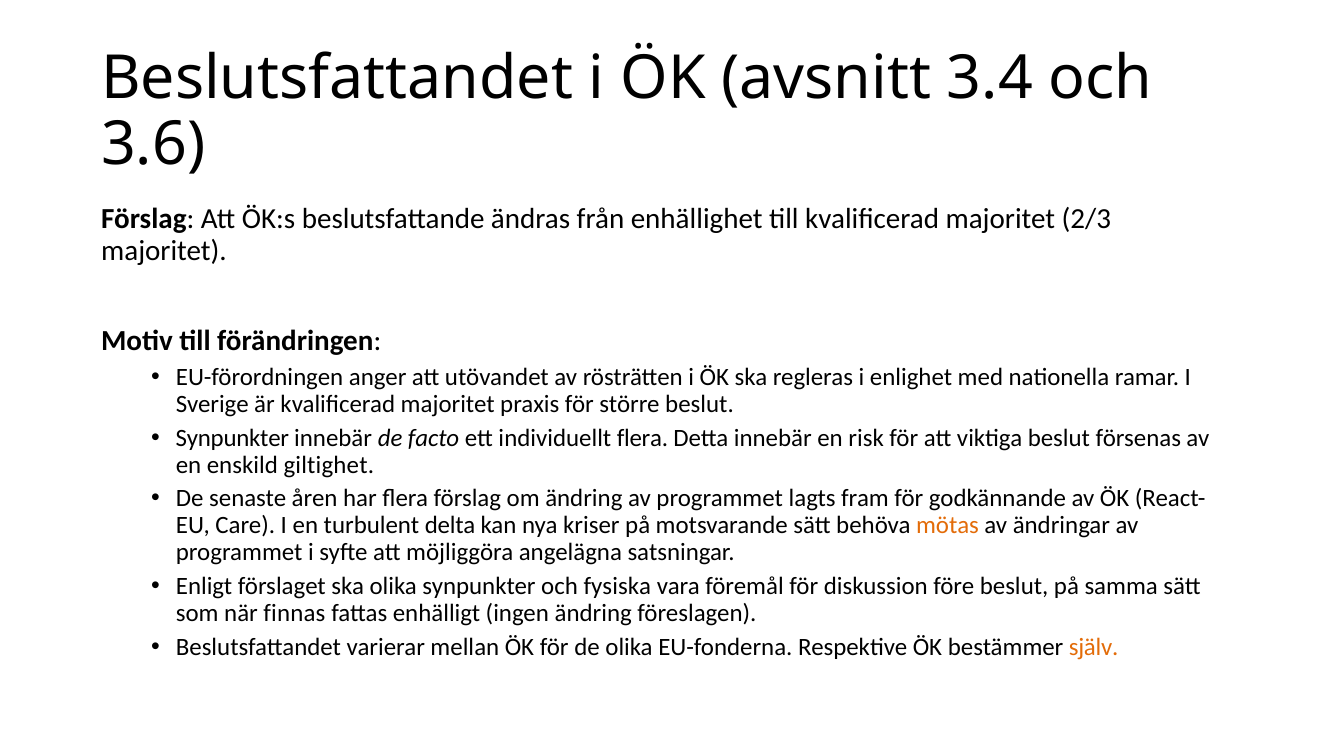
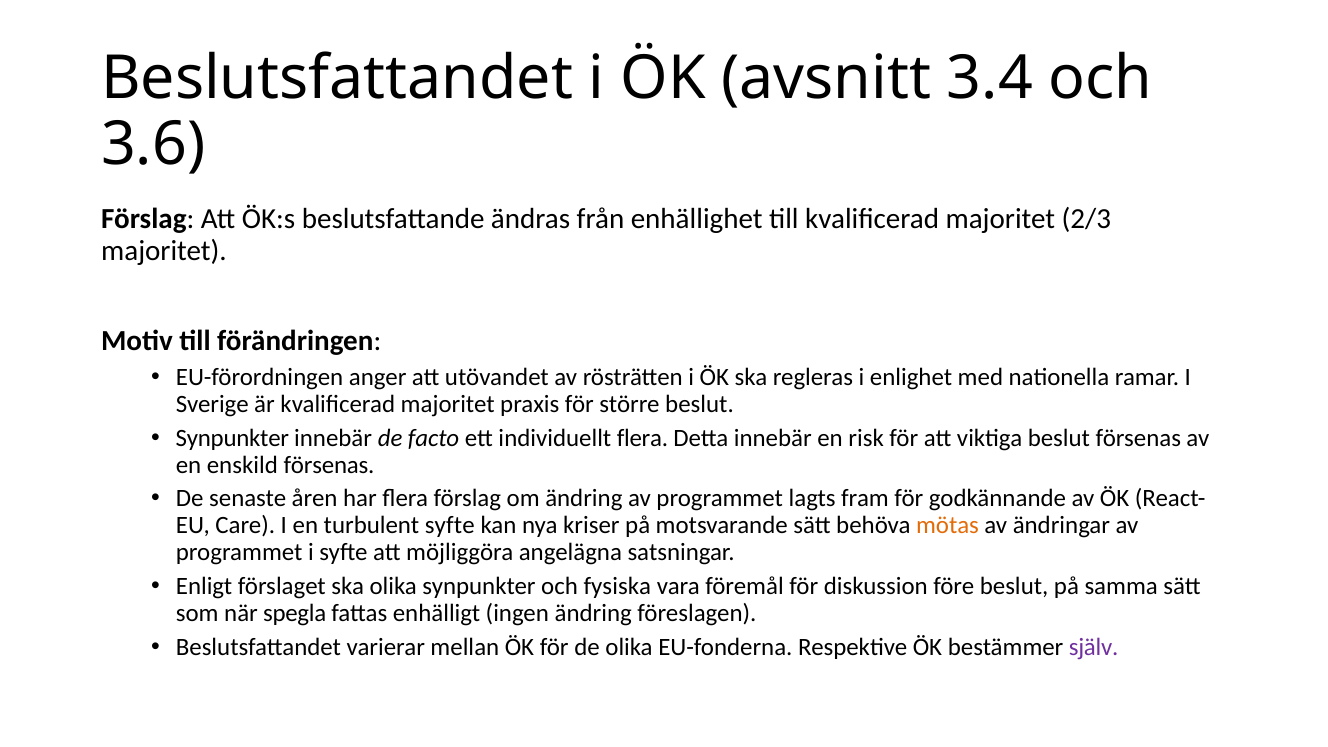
enskild giltighet: giltighet -> försenas (329, 465)
turbulent delta: delta -> syfte (450, 526)
finnas: finnas -> spegla (295, 613)
själv colour: orange -> purple (1094, 647)
